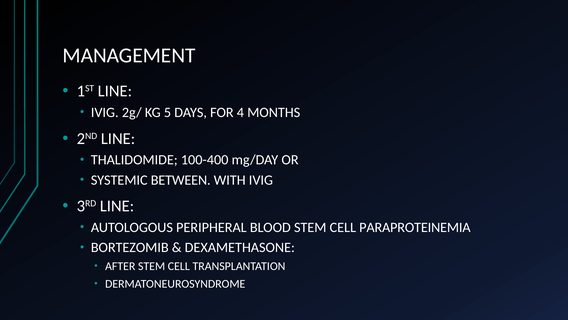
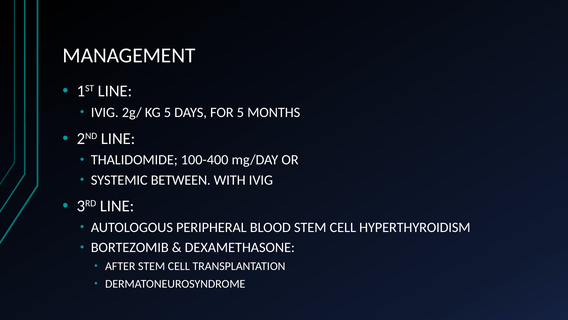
FOR 4: 4 -> 5 (240, 112)
PARAPROTEINEMIA: PARAPROTEINEMIA -> HYPERTHYROIDISM (415, 227)
